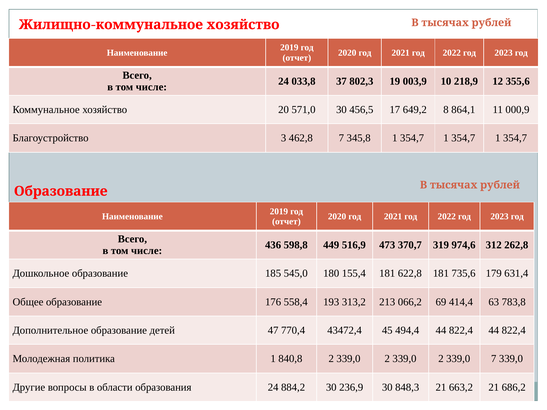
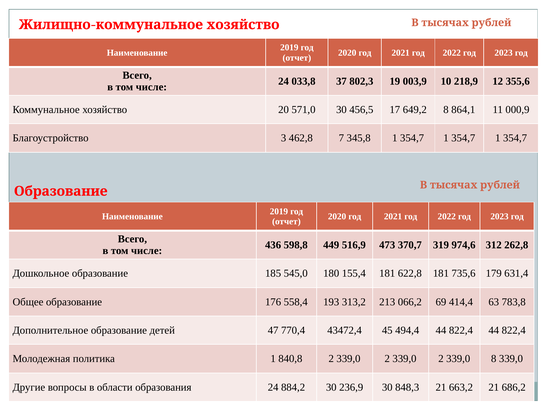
339,0 7: 7 -> 8 (494, 359)
